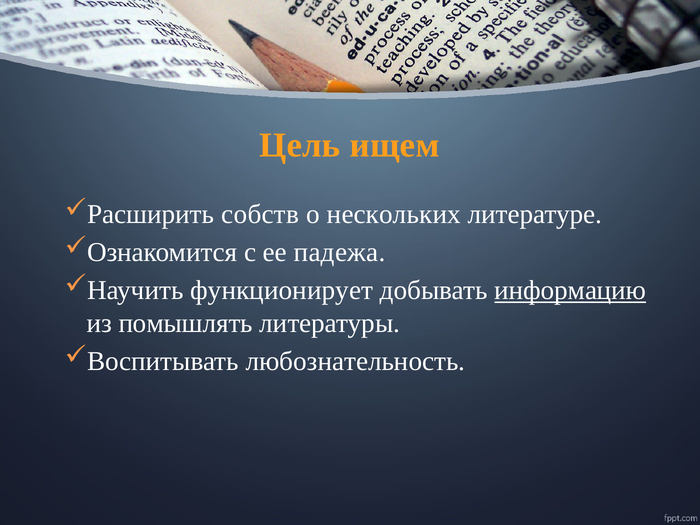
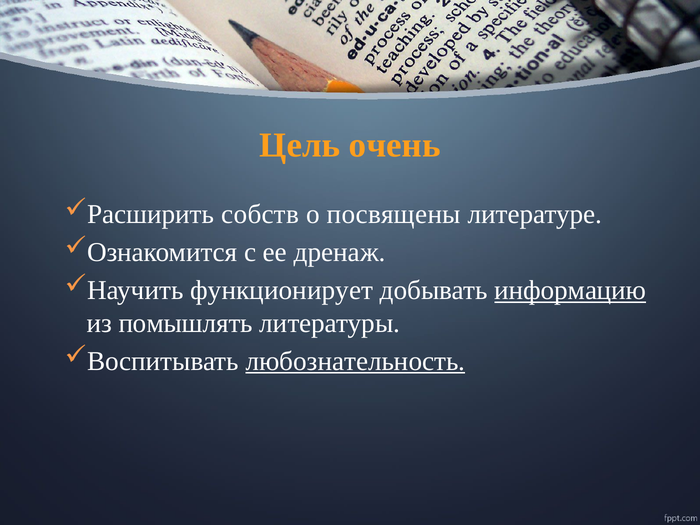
ищем: ищем -> очень (395, 145)
нескольких: нескольких -> посвящены (394, 214)
падежа: падежа -> дренаж (340, 252)
любознательность underline: none -> present (355, 361)
